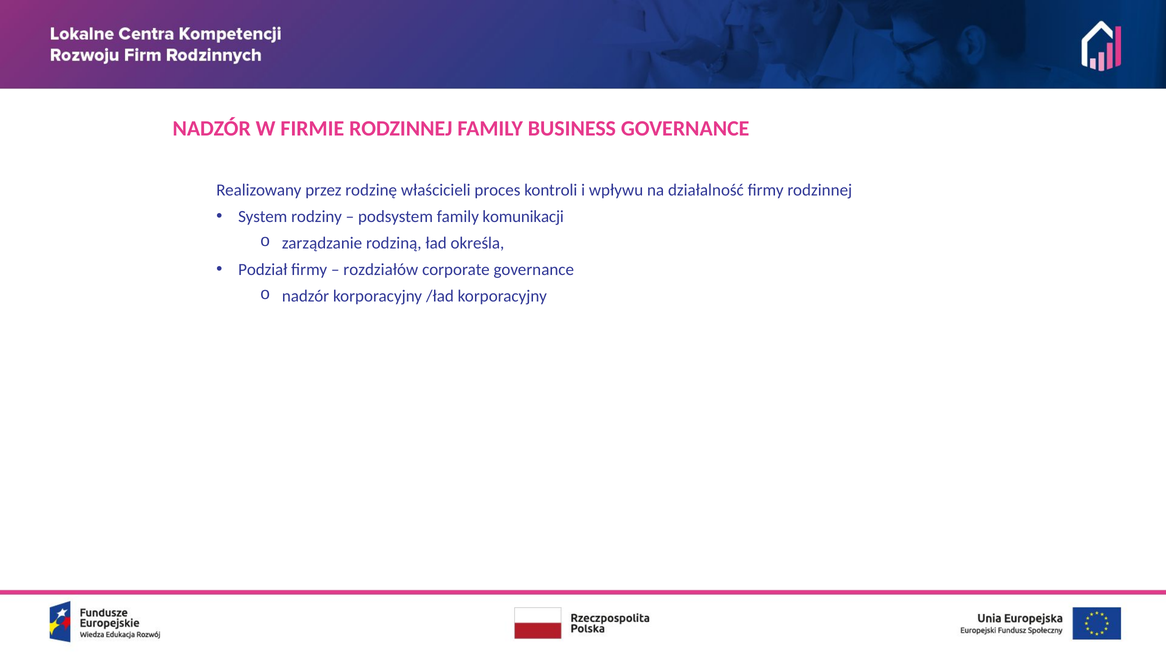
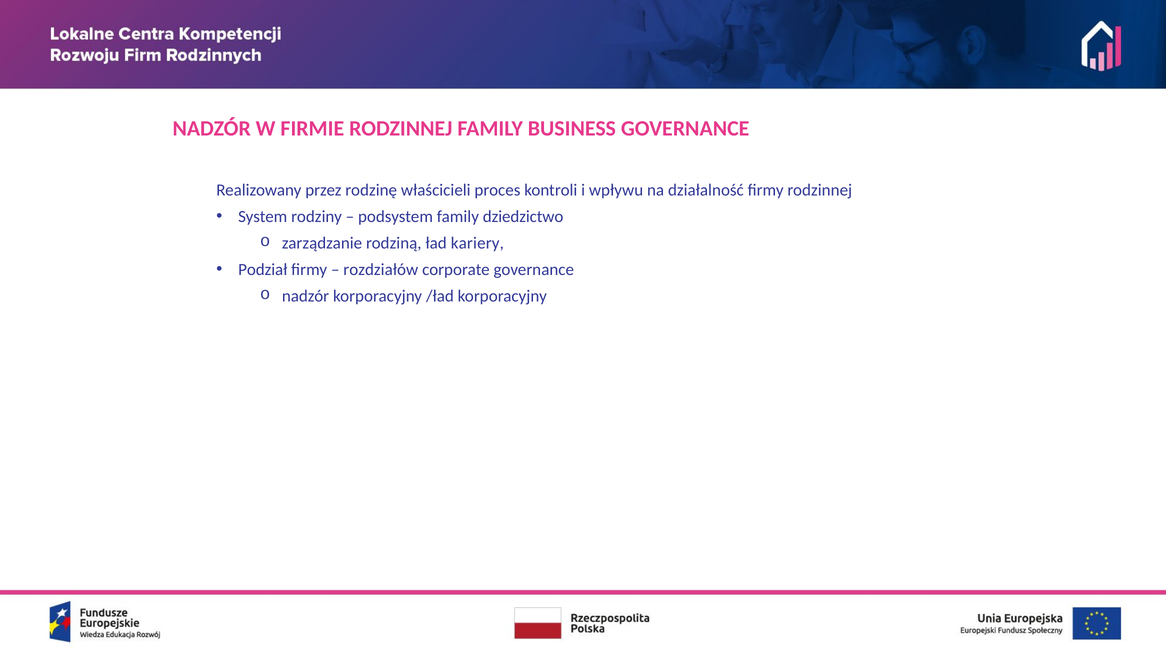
komunikacji: komunikacji -> dziedzictwo (523, 217)
określa: określa -> kariery (477, 243)
